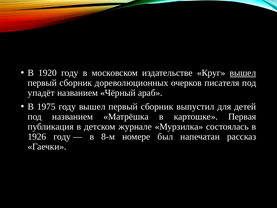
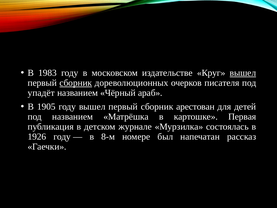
1920: 1920 -> 1983 (48, 73)
сборник underline: none -> present (76, 83)
1975: 1975 -> 1905 (46, 107)
выпустил: выпустил -> арестован (195, 107)
